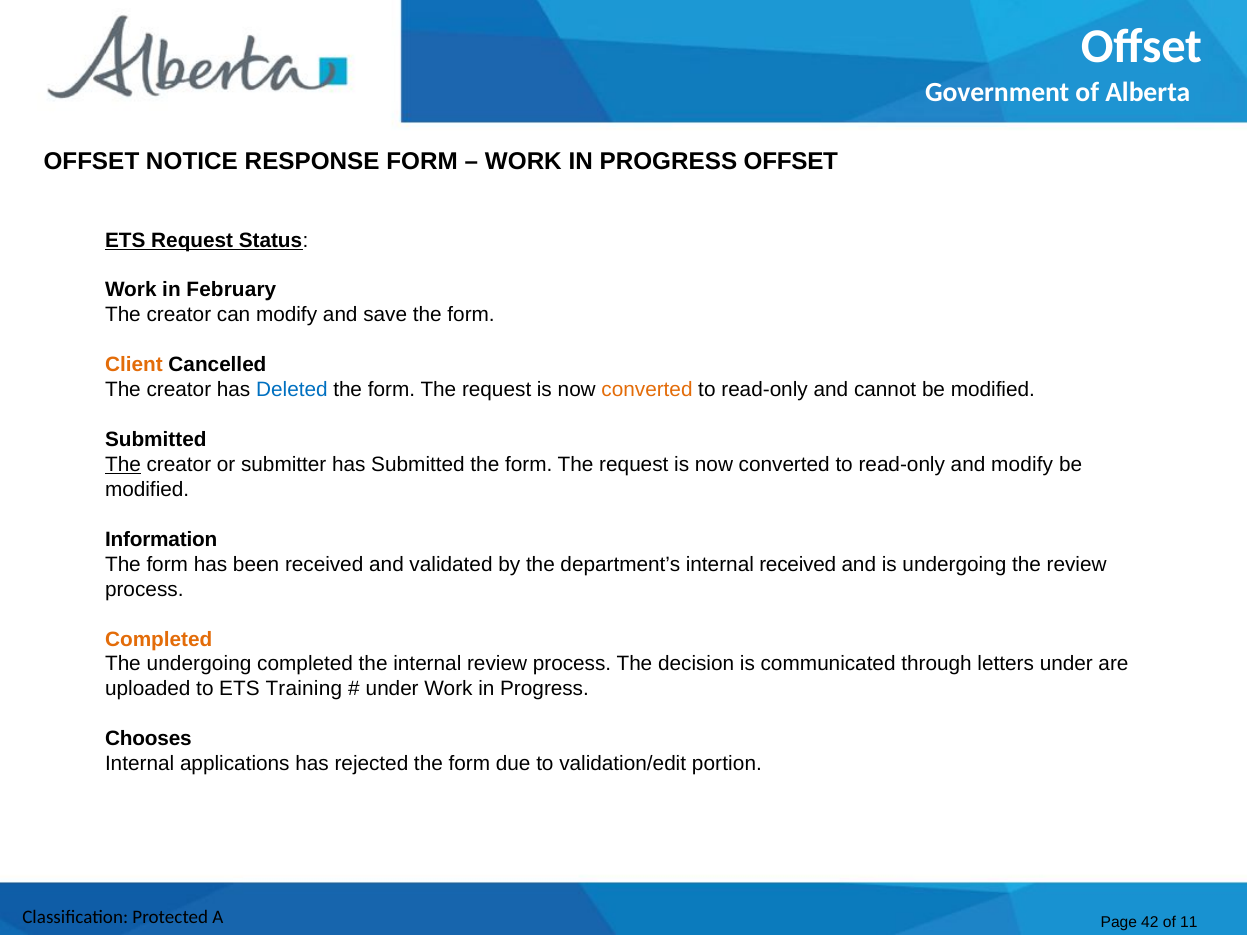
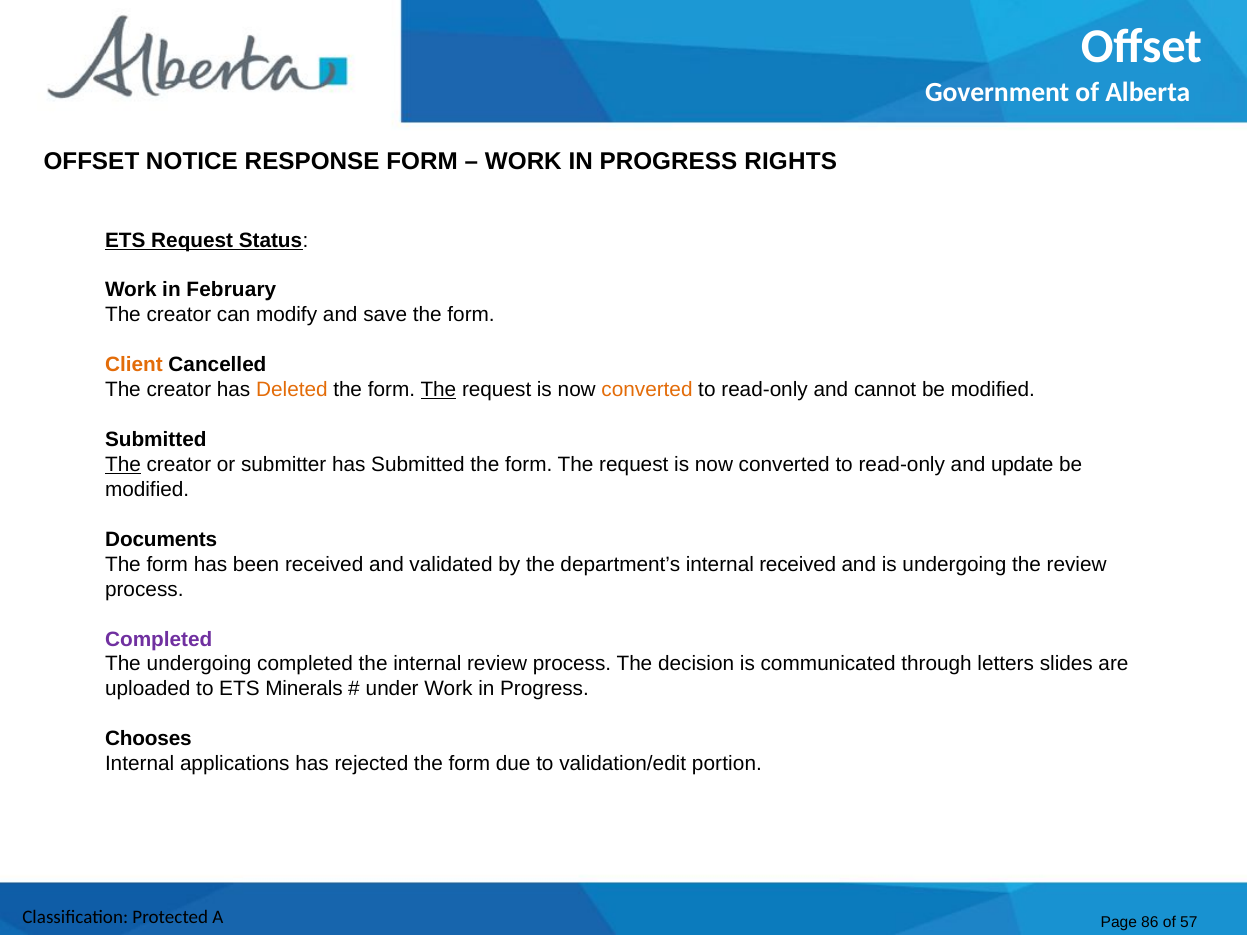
PROGRESS OFFSET: OFFSET -> RIGHTS (791, 161)
Deleted colour: blue -> orange (292, 390)
The underline: none -> present (438, 390)
and modify: modify -> update (1022, 465)
Information: Information -> Documents (161, 540)
Completed colour: orange -> purple (159, 639)
letters under: under -> slides (1066, 664)
Training: Training -> Minerals (304, 689)
42: 42 -> 86 (1150, 923)
11: 11 -> 57 (1189, 923)
